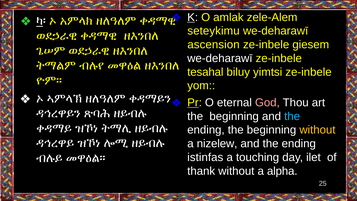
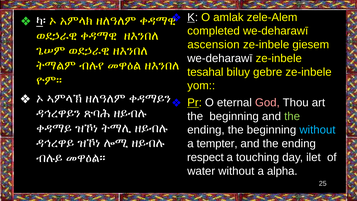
seteykimu: seteykimu -> completed (214, 31)
yimtsi: yimtsi -> gebre (268, 72)
the colour: light blue -> light green (292, 116)
without colour: yellow -> light blue (317, 130)
nizelew: nizelew -> tempter (217, 144)
istinfas: istinfas -> respect (205, 157)
thank: thank -> water (201, 171)
